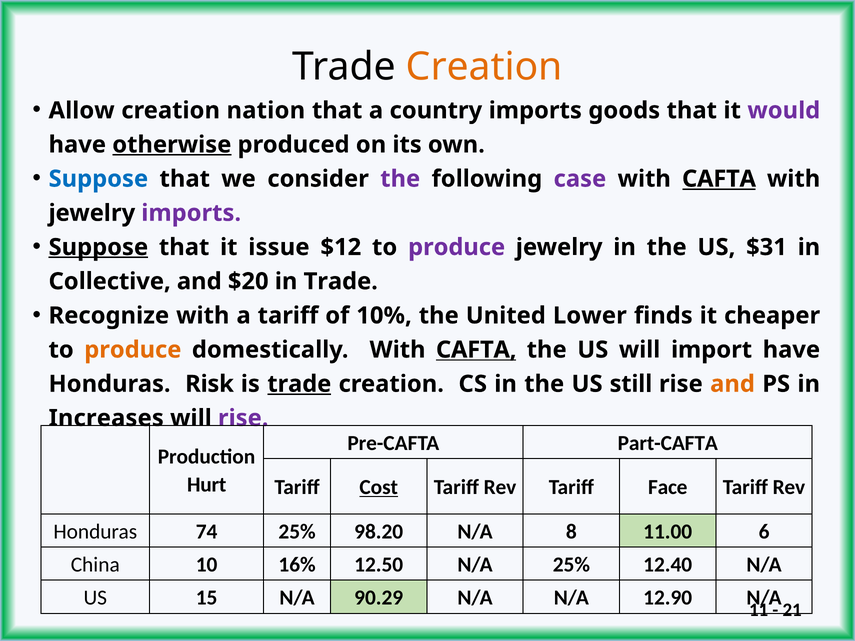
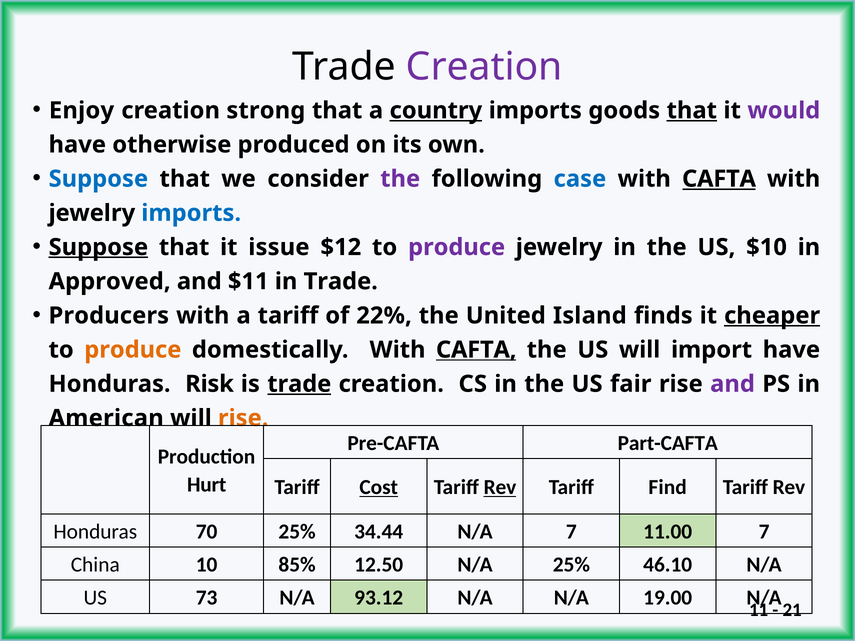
Creation colour: orange -> purple (484, 67)
Allow: Allow -> Enjoy (82, 111)
nation: nation -> strong (266, 111)
country underline: none -> present (436, 111)
that underline: none -> present (692, 111)
otherwise underline: present -> none (172, 145)
case colour: purple -> blue (580, 179)
imports colour: purple -> blue (191, 213)
$31: $31 -> $10 (767, 247)
Collective: Collective -> Approved (110, 282)
$20: $20 -> $11 (248, 282)
Recognize: Recognize -> Producers (109, 316)
10%: 10% -> 22% (384, 316)
Lower: Lower -> Island (590, 316)
cheaper underline: none -> present (772, 316)
still: still -> fair (631, 384)
and colour: orange -> purple (733, 384)
Increases: Increases -> American (106, 418)
rise colour: purple -> orange (243, 418)
Rev underline: none -> present (500, 488)
Face: Face -> Find (668, 488)
74: 74 -> 70 (207, 532)
98.20: 98.20 -> 34.44 (379, 532)
N/A 8: 8 -> 7 (571, 532)
11.00 6: 6 -> 7 (764, 532)
16%: 16% -> 85% (297, 565)
12.40: 12.40 -> 46.10 (668, 565)
15: 15 -> 73 (207, 598)
90.29: 90.29 -> 93.12 (379, 598)
12.90: 12.90 -> 19.00 (668, 598)
